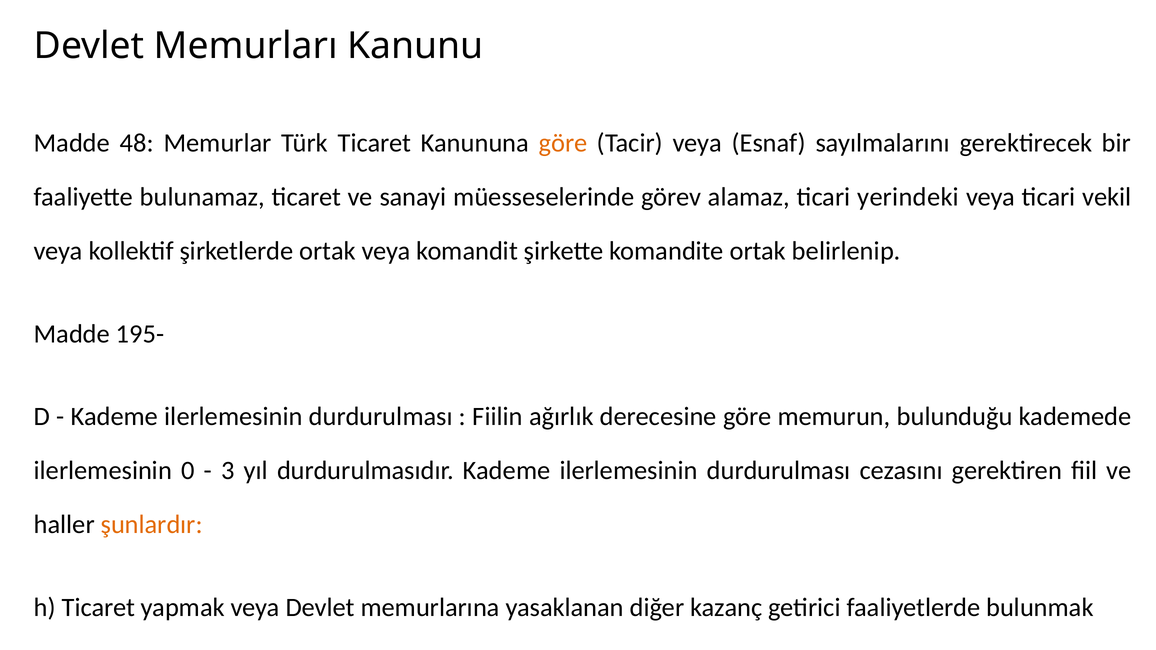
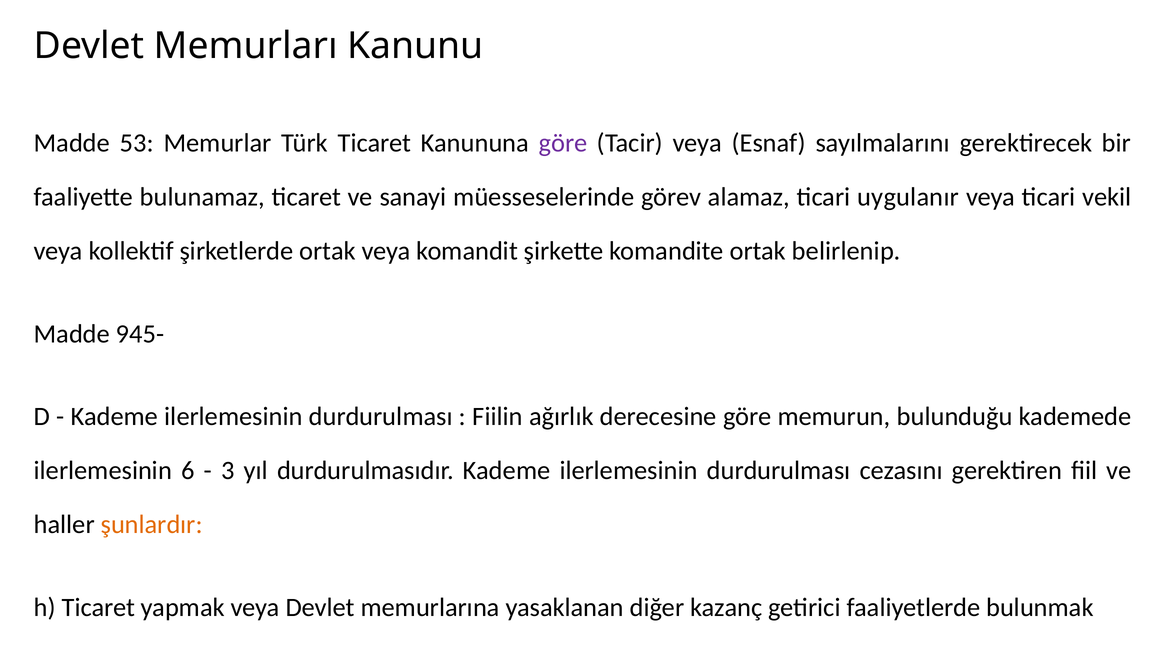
48: 48 -> 53 (137, 143)
göre colour: orange -> purple (563, 143)
yerindeki: yerindeki -> uygulanır (908, 197)
195-: 195- -> 945- (140, 334)
0: 0 -> 6 (188, 471)
